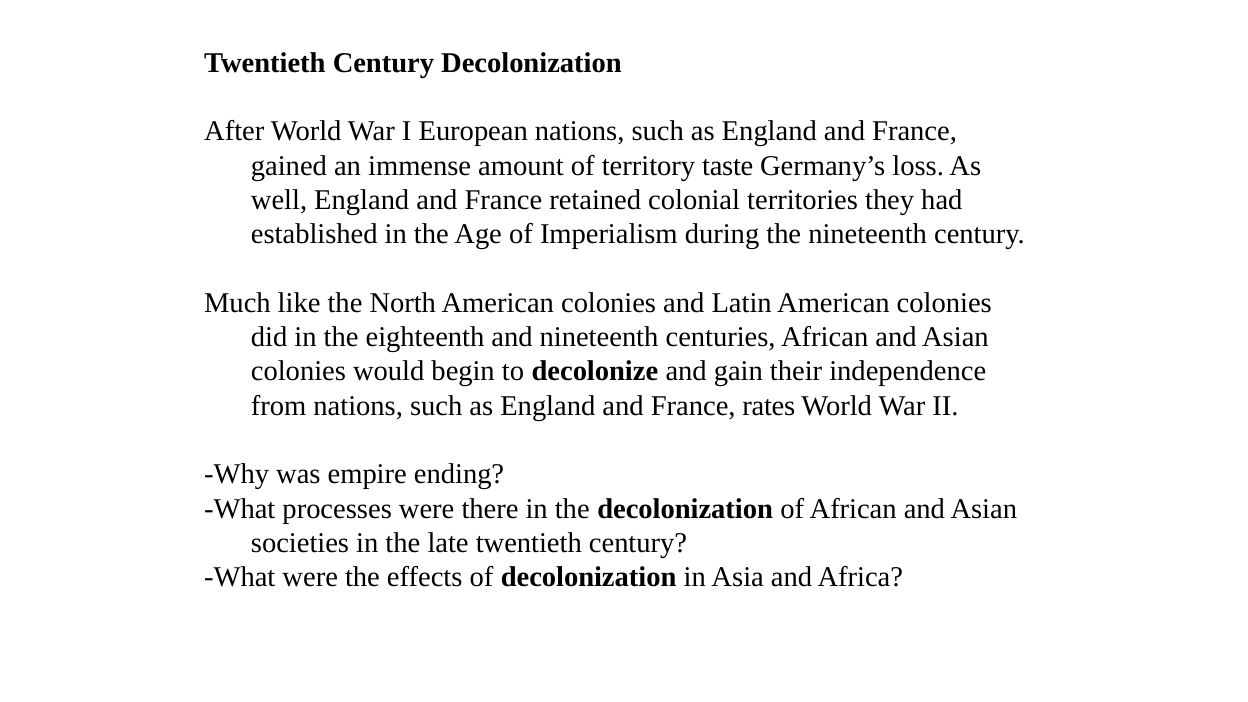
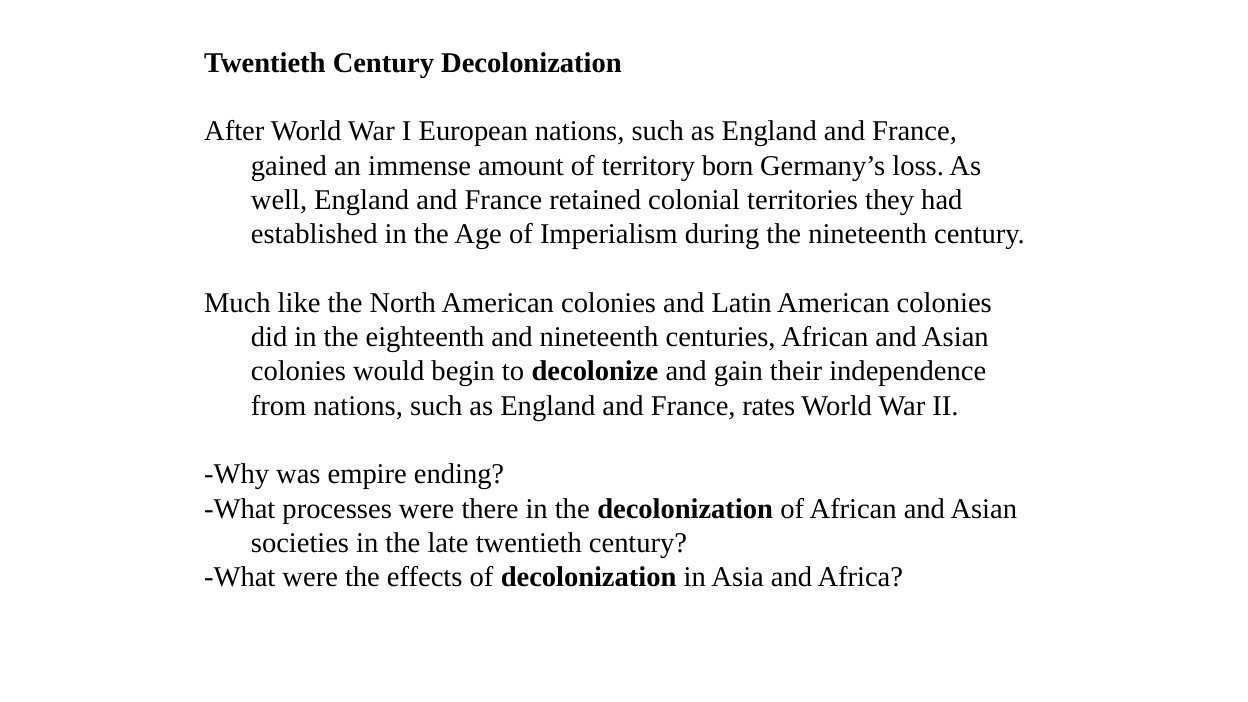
taste: taste -> born (728, 166)
